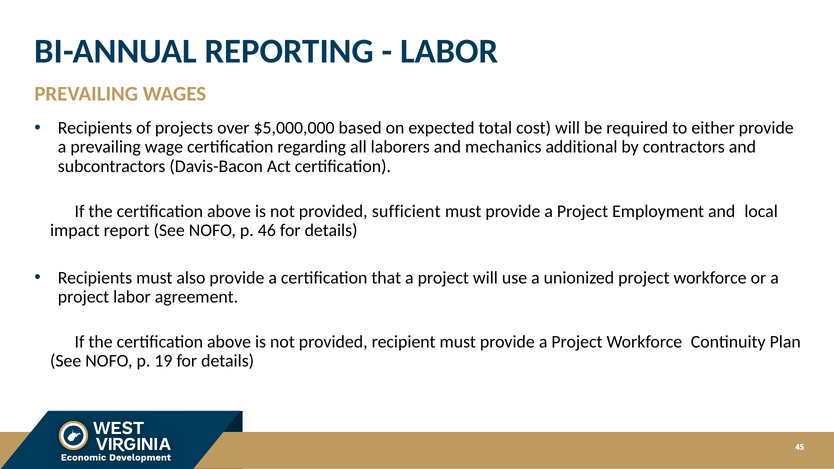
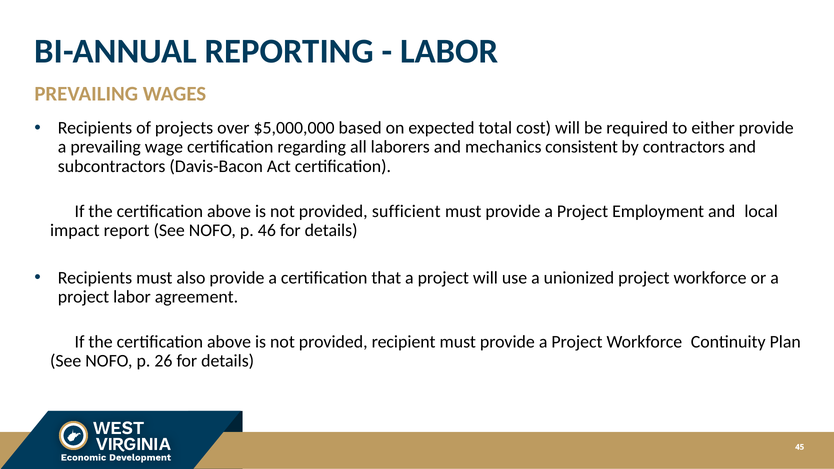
additional: additional -> consistent (582, 147)
19: 19 -> 26 (163, 361)
